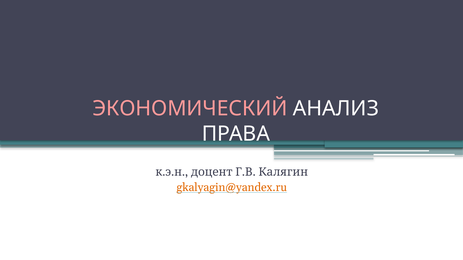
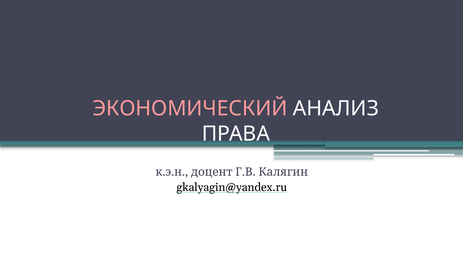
gkalyagin@yandex.ru colour: orange -> black (232, 188)
